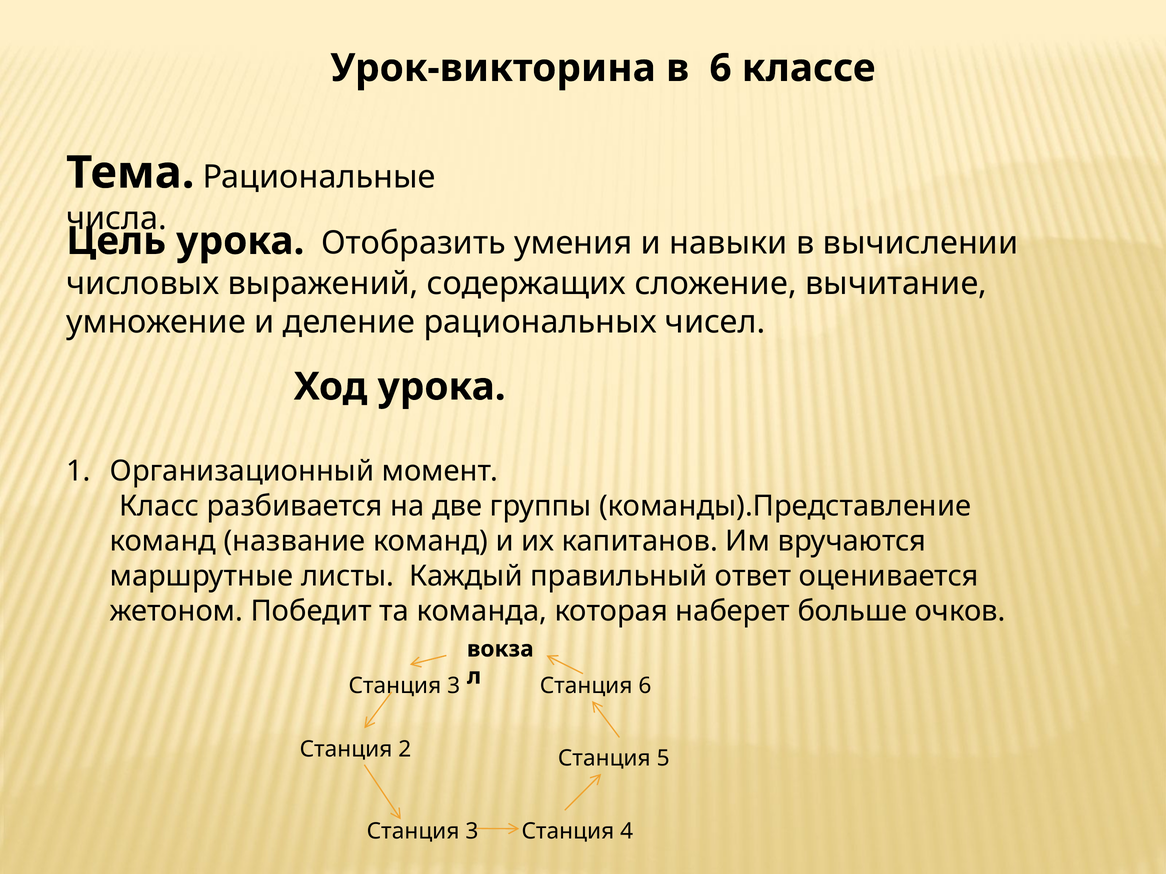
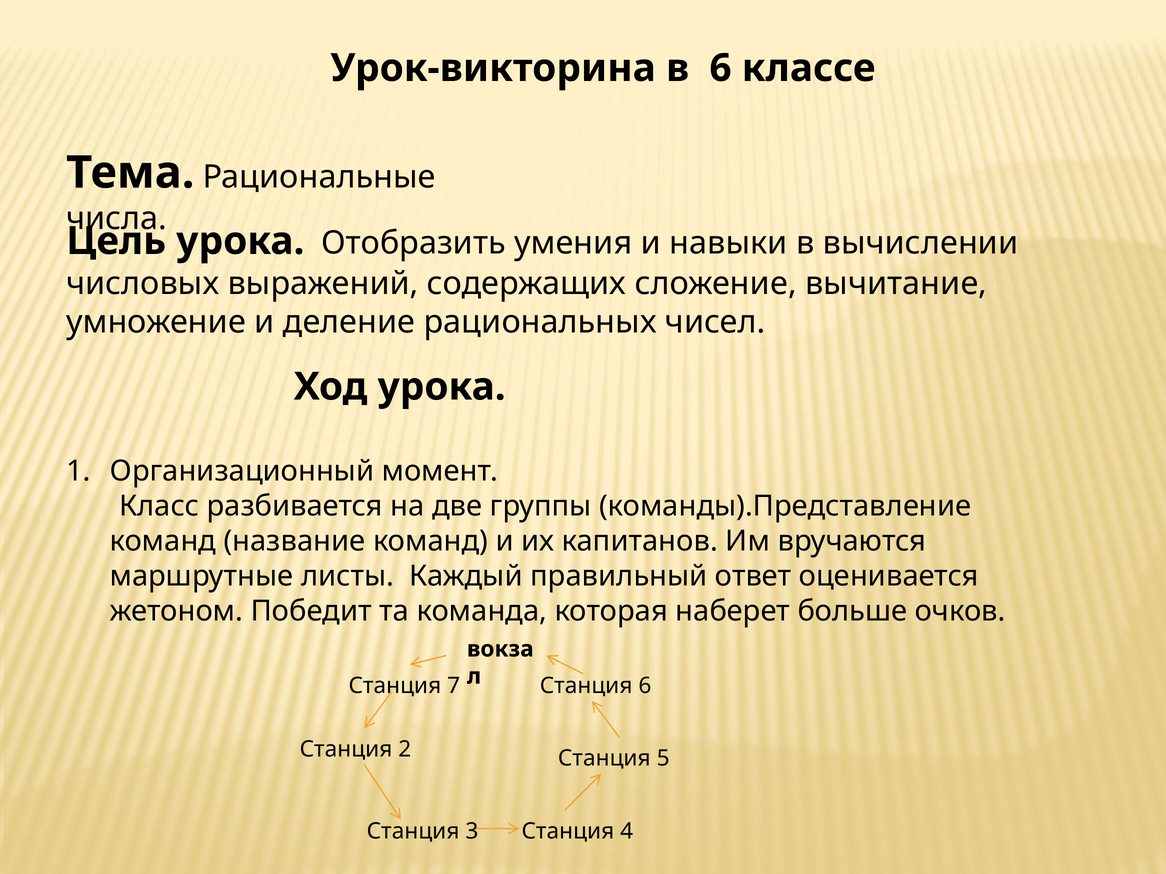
3: 3 -> 7 (454, 686)
